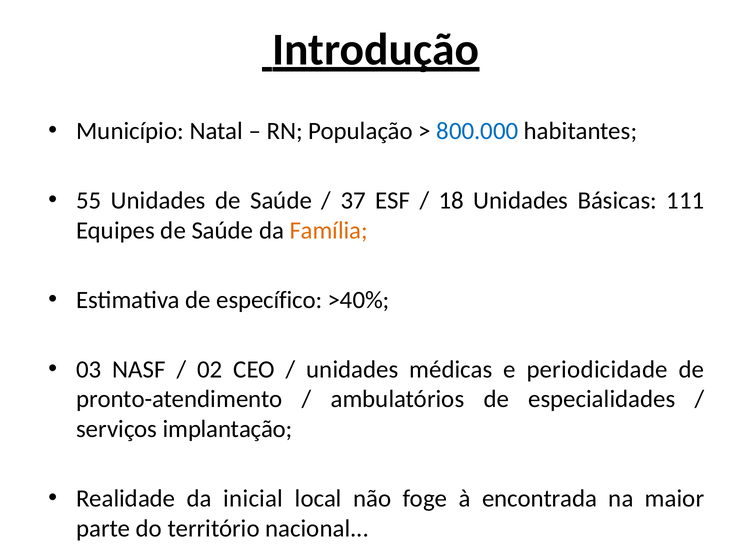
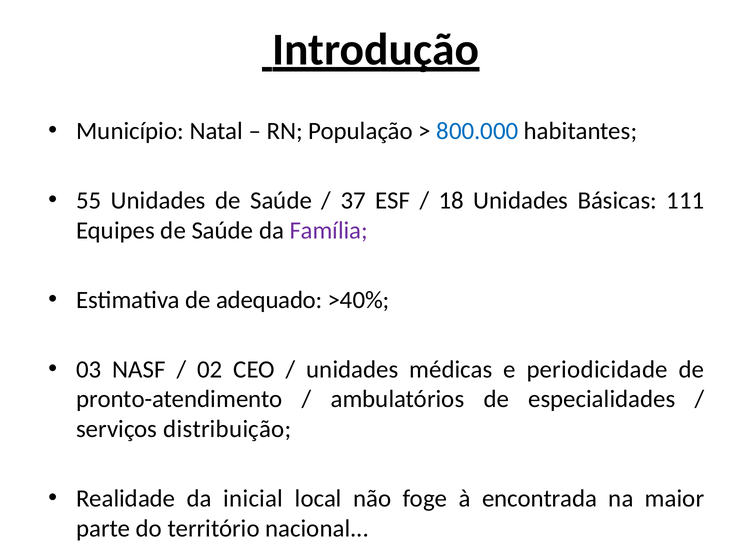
Família colour: orange -> purple (329, 231)
específico: específico -> adequado (269, 300)
implantação: implantação -> distribuição (227, 429)
